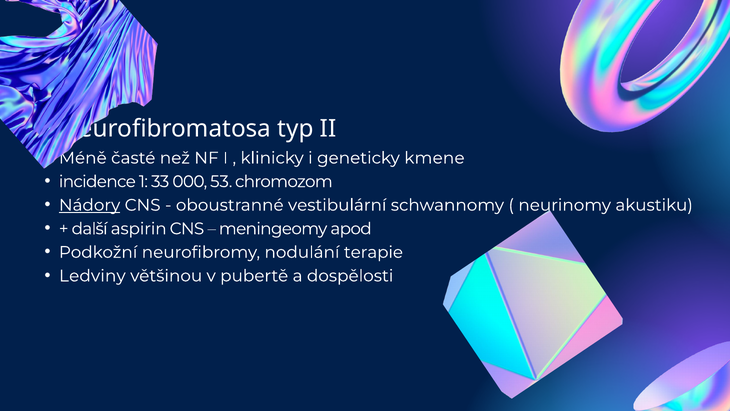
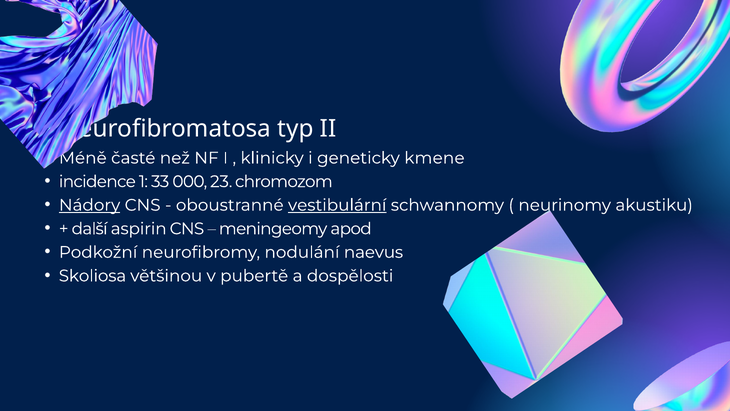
53: 53 -> 23 (221, 181)
vestibulární underline: none -> present (337, 205)
terapie: terapie -> naevus (373, 252)
Ledviny: Ledviny -> Skoliosa (92, 276)
